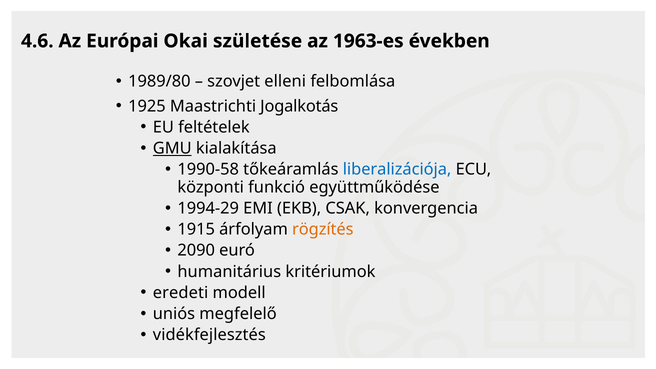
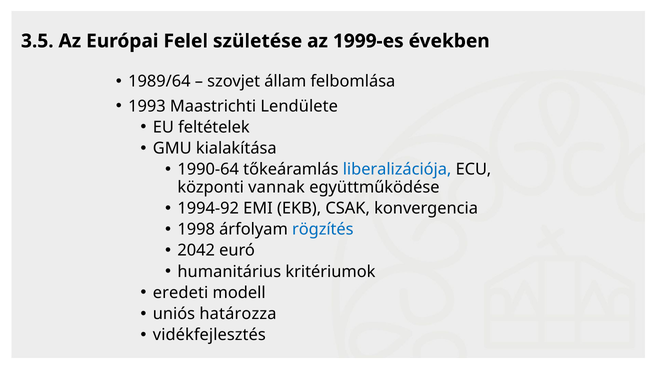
4.6: 4.6 -> 3.5 (37, 41)
Okai: Okai -> Felel (186, 41)
1963-es: 1963-es -> 1999-es (368, 41)
1989/80: 1989/80 -> 1989/64 (159, 82)
elleni: elleni -> állam (285, 82)
1925: 1925 -> 1993 (147, 106)
Jogalkotás: Jogalkotás -> Lendülete (299, 106)
GMU underline: present -> none (172, 148)
1990-58: 1990-58 -> 1990-64 (208, 169)
funkció: funkció -> vannak (277, 187)
1994-29: 1994-29 -> 1994-92 (208, 208)
1915: 1915 -> 1998 (196, 229)
rögzítés colour: orange -> blue (323, 229)
2090: 2090 -> 2042 (196, 251)
megfelelő: megfelelő -> határozza (238, 314)
